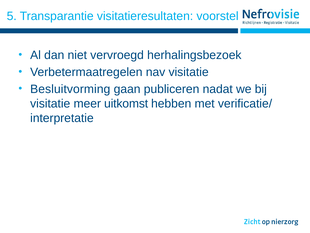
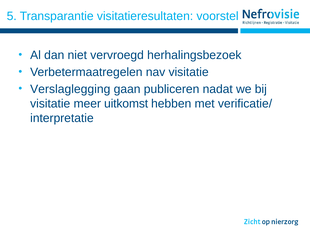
Besluitvorming: Besluitvorming -> Verslaglegging (70, 89)
